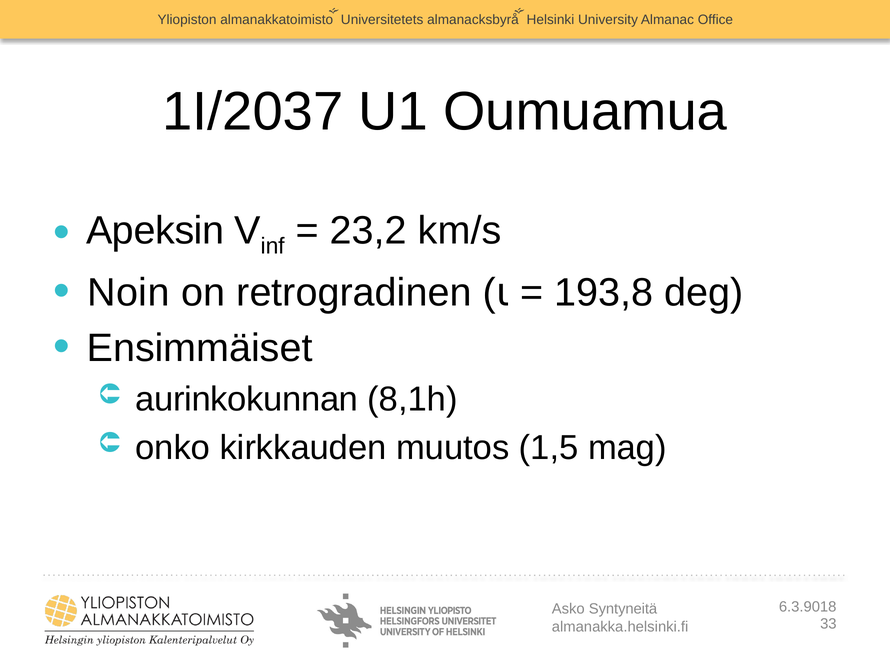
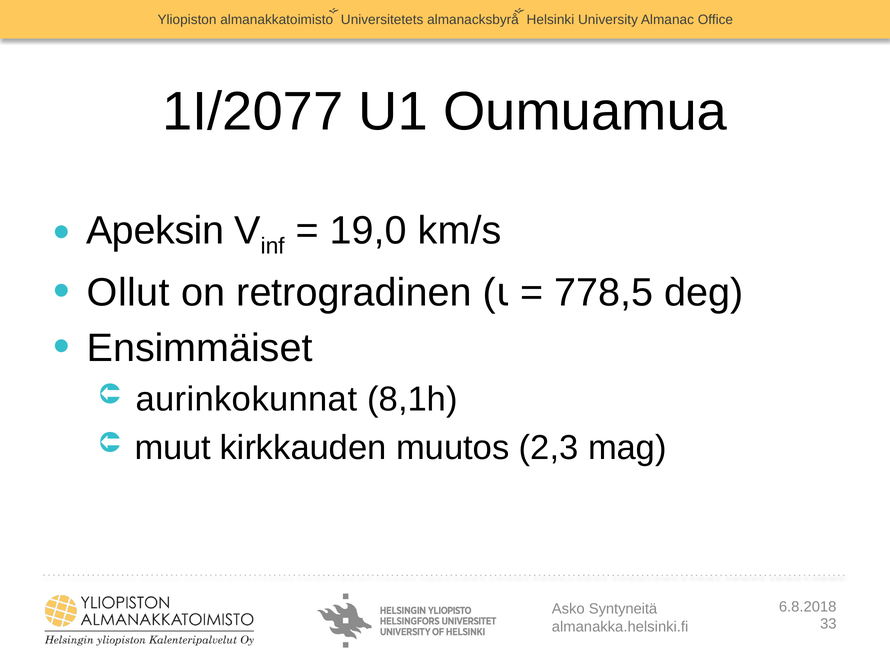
1I/2037: 1I/2037 -> 1I/2077 (253, 112)
23,2: 23,2 -> 19,0 (368, 231)
Noin: Noin -> Ollut (128, 293)
193,8: 193,8 -> 778,5 (604, 293)
aurinkokunnan: aurinkokunnan -> aurinkokunnat (246, 399)
onko: onko -> muut (173, 448)
1,5: 1,5 -> 2,3 (549, 448)
6.3.9018: 6.3.9018 -> 6.8.2018 (808, 607)
